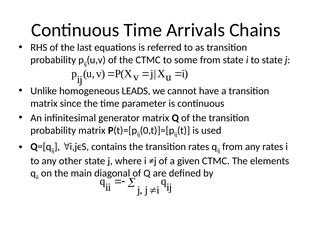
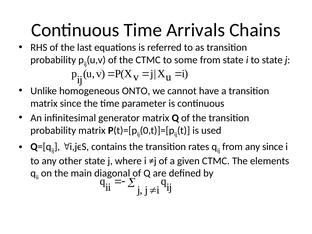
LEADS: LEADS -> ONTO (136, 91)
any rates: rates -> since (273, 147)
